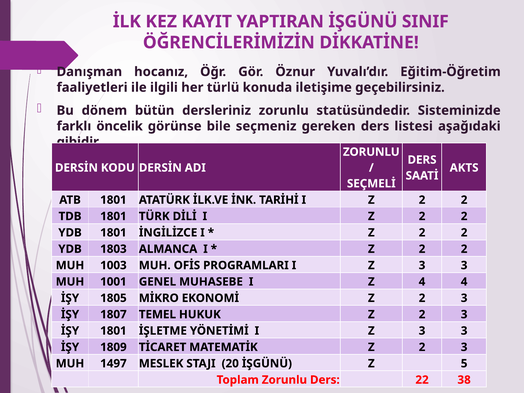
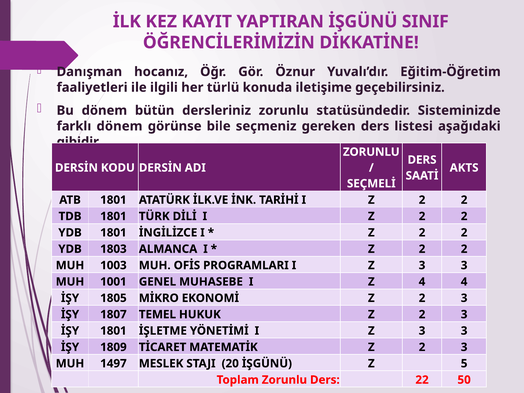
farklı öncelik: öncelik -> dönem (119, 126)
38: 38 -> 50 (464, 380)
